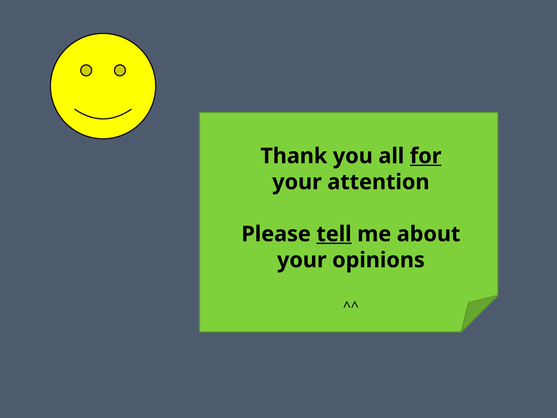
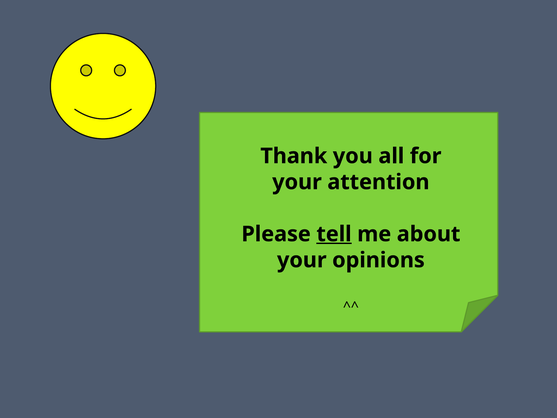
for underline: present -> none (426, 156)
